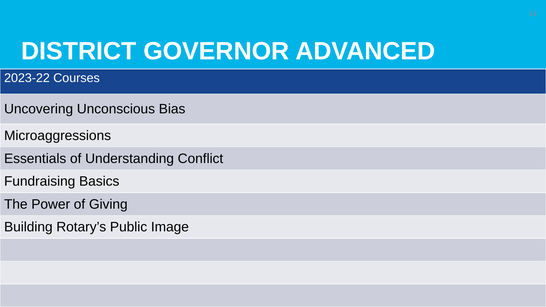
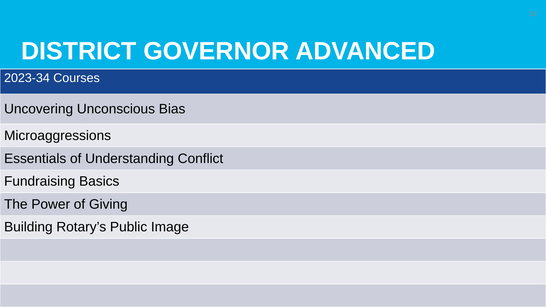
2023-22: 2023-22 -> 2023-34 (27, 78)
